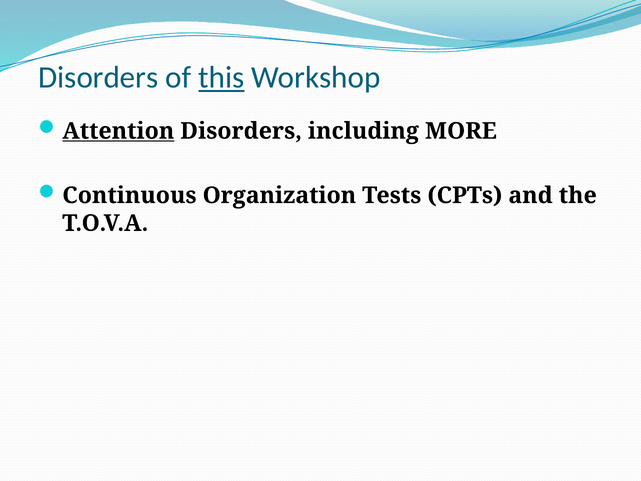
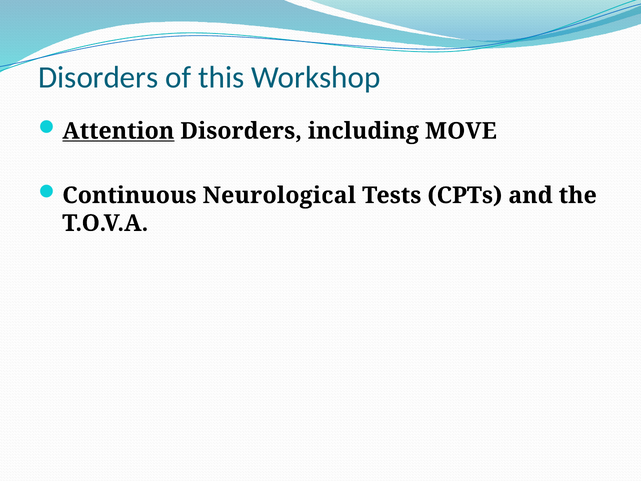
this underline: present -> none (221, 78)
MORE: MORE -> MOVE (461, 131)
Organization: Organization -> Neurological (279, 195)
